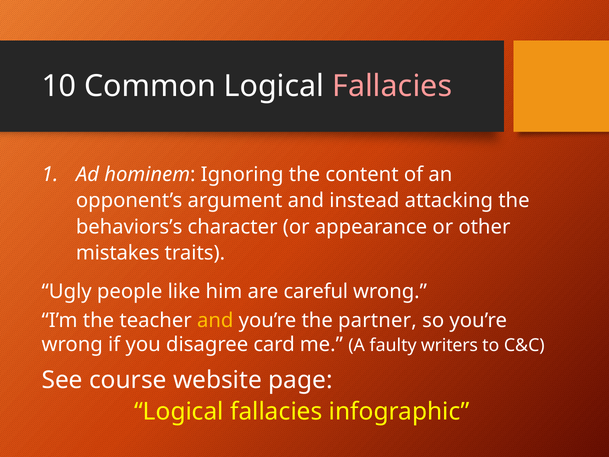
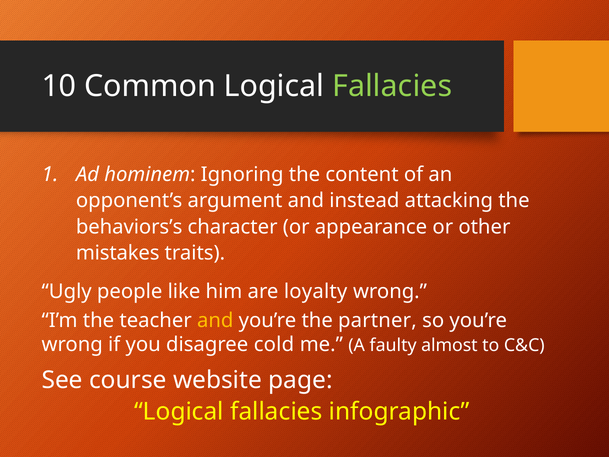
Fallacies colour: pink -> light green (392, 86)
careful: careful -> loyalty (316, 292)
card: card -> cold (274, 344)
writers: writers -> almost (449, 345)
